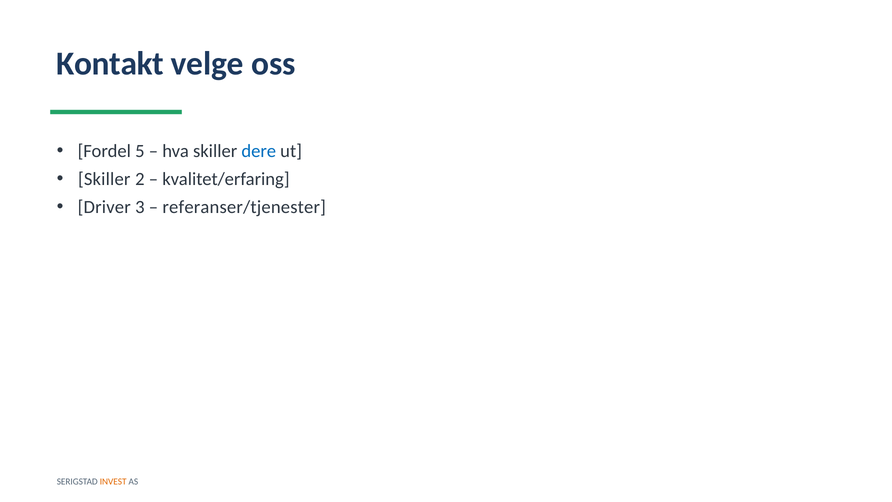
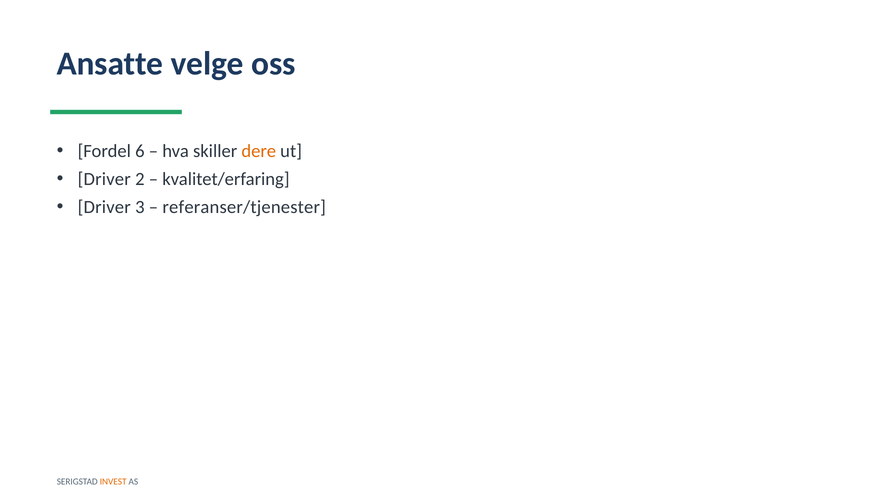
Kontakt: Kontakt -> Ansatte (110, 64)
5: 5 -> 6 (140, 151)
dere colour: blue -> orange (259, 151)
Skiller: Skiller -> Driver (104, 179)
